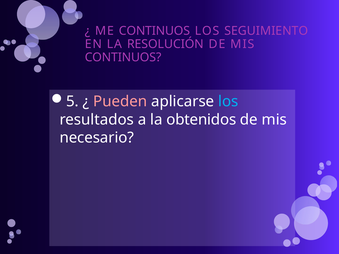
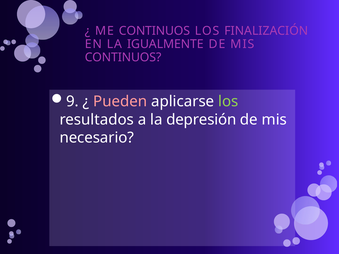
SEGUIMIENTO: SEGUIMIENTO -> FINALIZACIÓN (266, 31)
RESOLUCIÓN: RESOLUCIÓN -> IGUALMENTE (165, 44)
5: 5 -> 9 (72, 102)
los colour: light blue -> light green (228, 102)
obtenidos: obtenidos -> depresión (201, 120)
